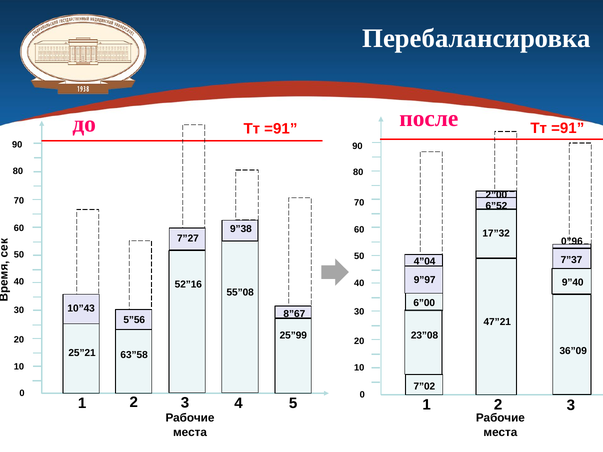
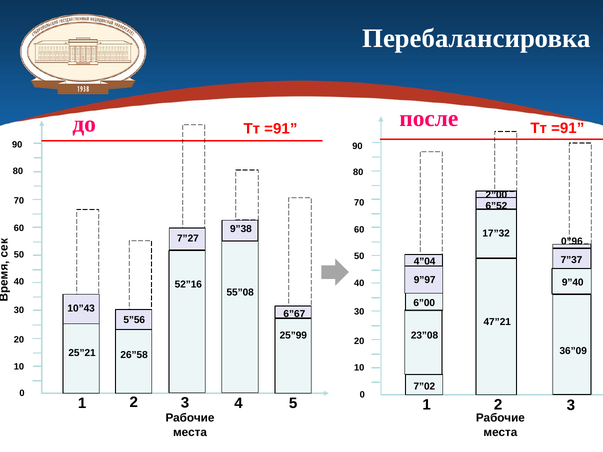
8”67: 8”67 -> 6”67 (294, 314)
63”58: 63”58 -> 26”58 (134, 355)
